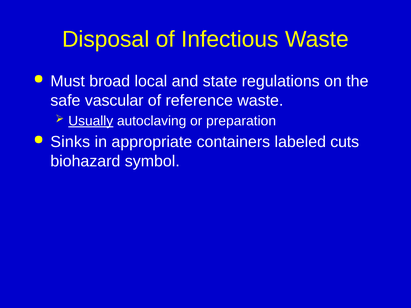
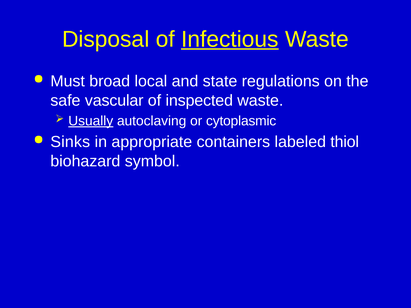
Infectious underline: none -> present (230, 39)
reference: reference -> inspected (199, 101)
preparation: preparation -> cytoplasmic (241, 121)
cuts: cuts -> thiol (345, 142)
